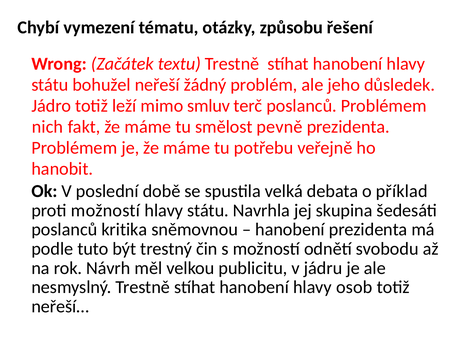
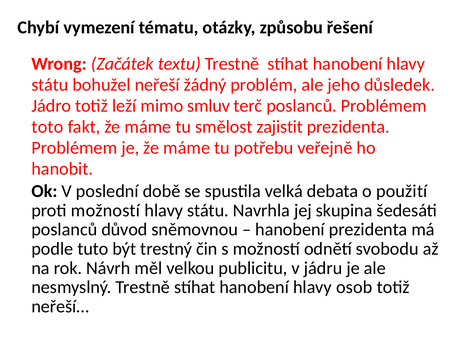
nich: nich -> toto (47, 127)
pevně: pevně -> zajistit (280, 127)
příklad: příklad -> použití (402, 191)
kritika: kritika -> důvod (124, 230)
